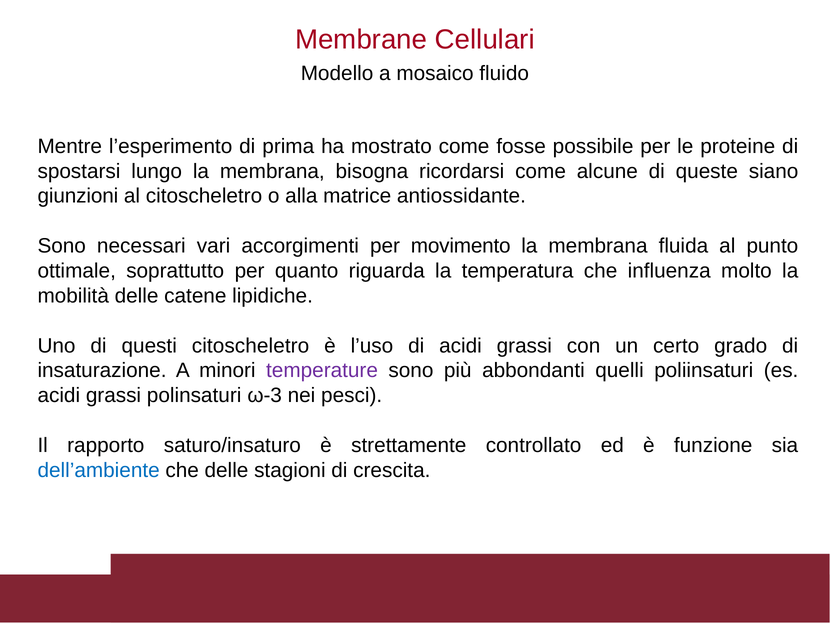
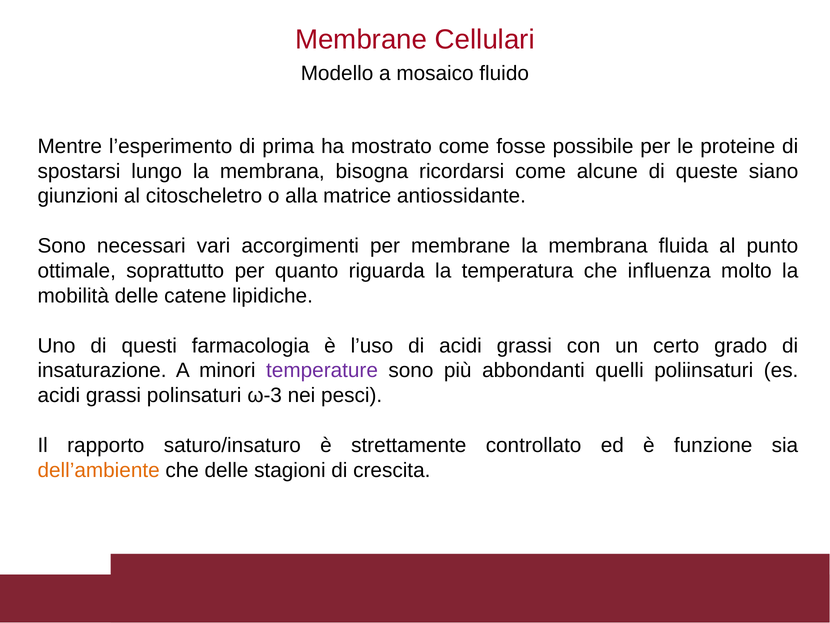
per movimento: movimento -> membrane (461, 246)
questi citoscheletro: citoscheletro -> farmacologia (251, 345)
dell’ambiente colour: blue -> orange (99, 470)
